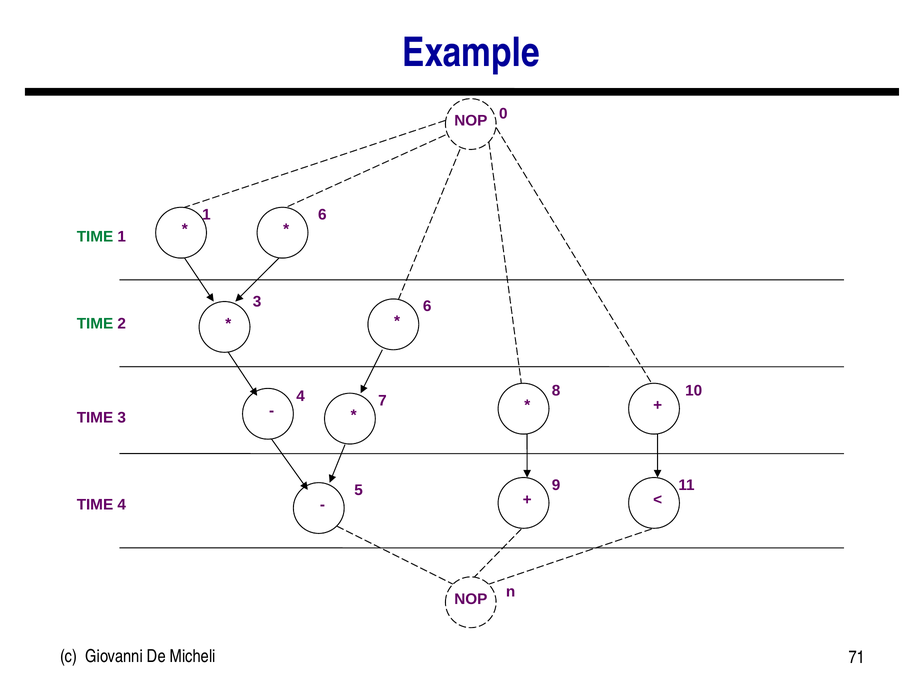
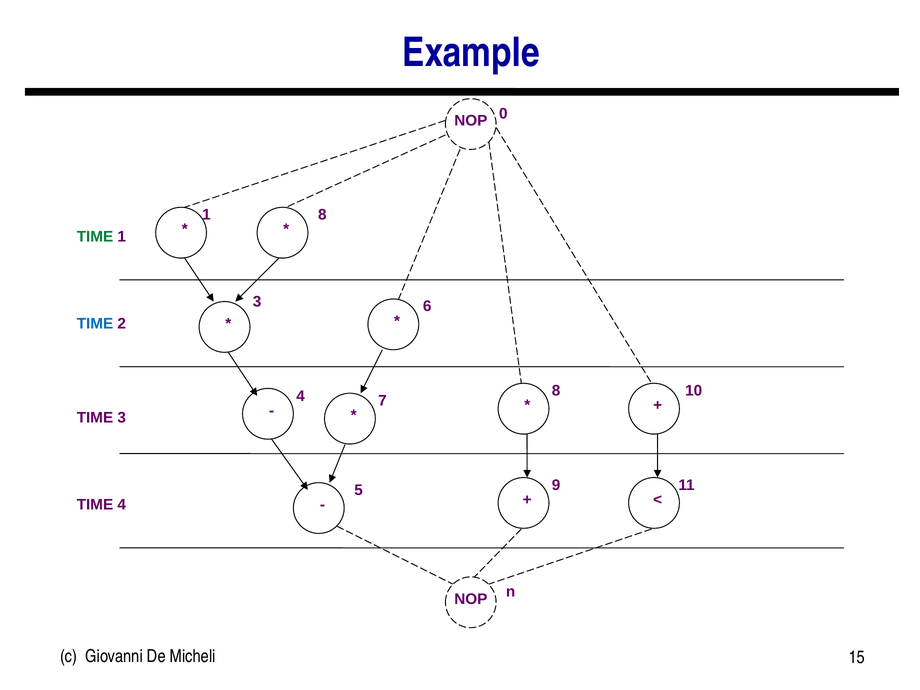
1 6: 6 -> 8 (322, 215)
TIME colour: green -> blue (95, 324)
71: 71 -> 15 (857, 657)
